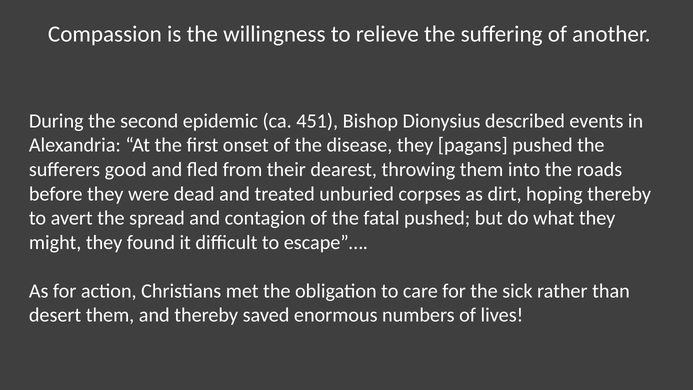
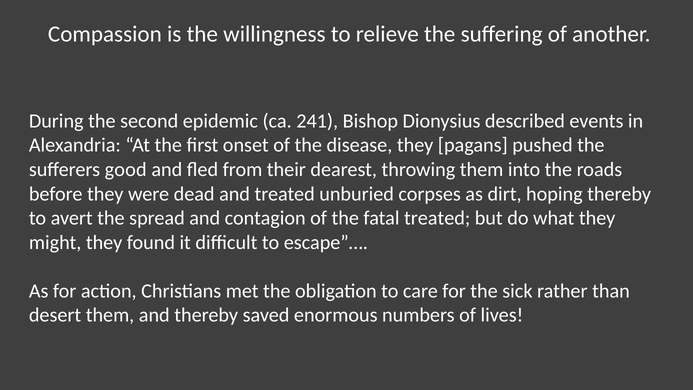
451: 451 -> 241 (317, 121)
fatal pushed: pushed -> treated (437, 218)
